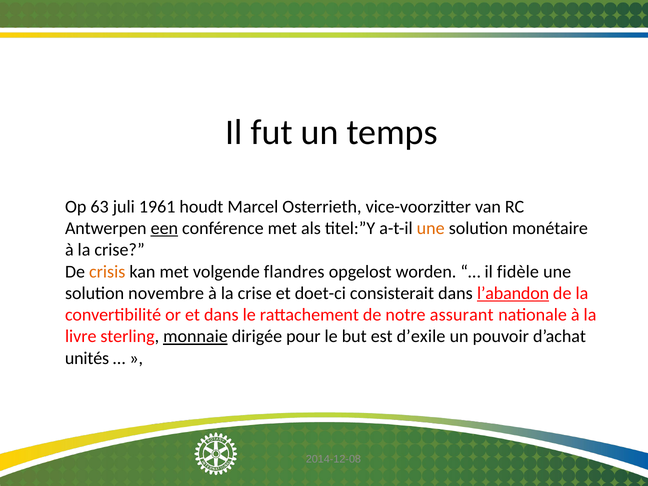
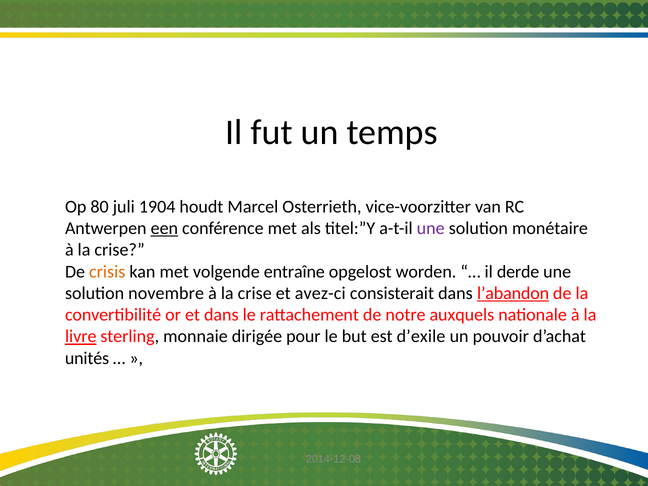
63: 63 -> 80 (100, 207)
1961: 1961 -> 1904 (157, 207)
une colour: orange -> purple (431, 228)
flandres: flandres -> entraîne (294, 272)
fidèle: fidèle -> derde (518, 272)
doet-ci: doet-ci -> avez-ci (320, 293)
assurant: assurant -> auxquels (462, 315)
livre underline: none -> present (81, 336)
monnaie underline: present -> none (195, 336)
